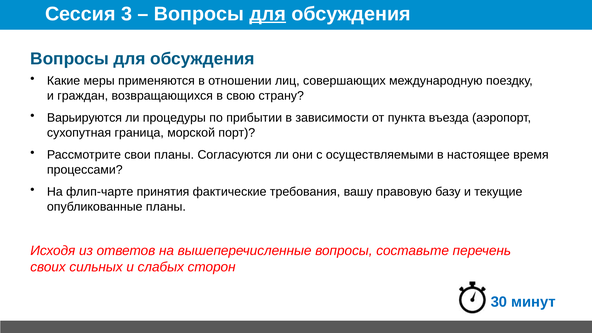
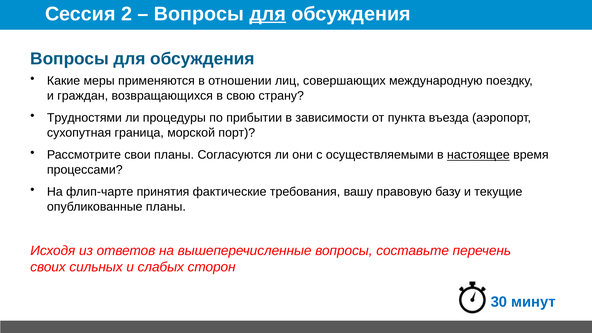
3: 3 -> 2 (127, 14)
Варьируются: Варьируются -> Трудностями (84, 118)
настоящее underline: none -> present (478, 155)
